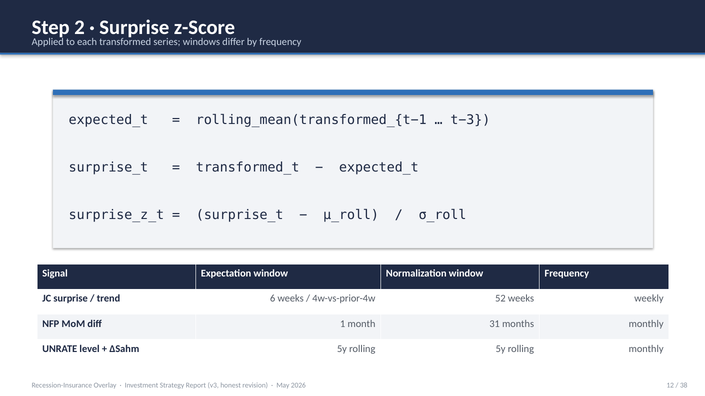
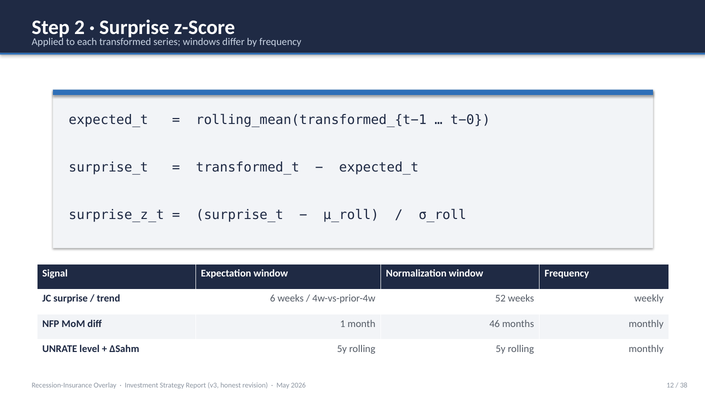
t−3: t−3 -> t−0 (470, 120)
31: 31 -> 46 (495, 324)
